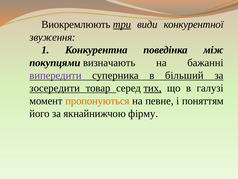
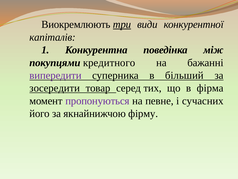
звуження: звуження -> капіталів (53, 37)
визначають: визначають -> кредитного (109, 62)
тих underline: present -> none (153, 88)
галузі: галузі -> фірма (210, 88)
пропонуються colour: orange -> purple (97, 101)
поняттям: поняттям -> сучасних (203, 101)
